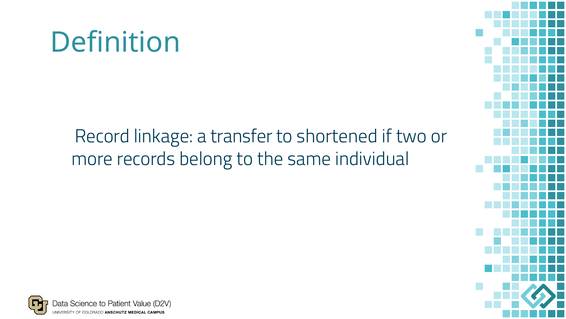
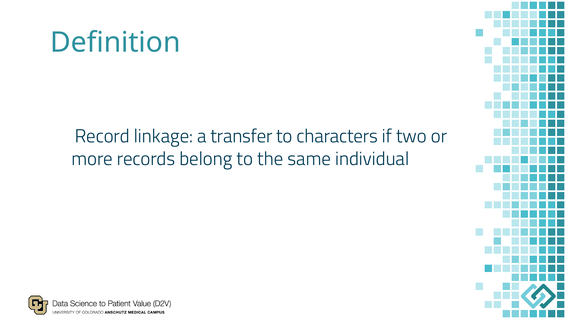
shortened: shortened -> characters (337, 136)
